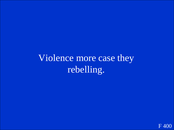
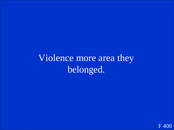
case: case -> area (107, 58)
rebelling: rebelling -> belonged (86, 70)
